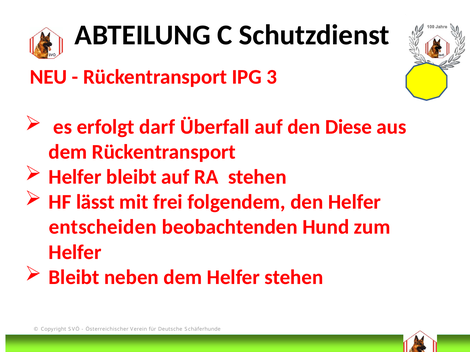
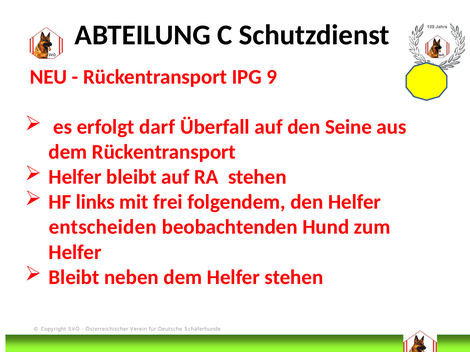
3: 3 -> 9 (272, 77)
Diese: Diese -> Seine (348, 127)
lässt: lässt -> links (95, 202)
